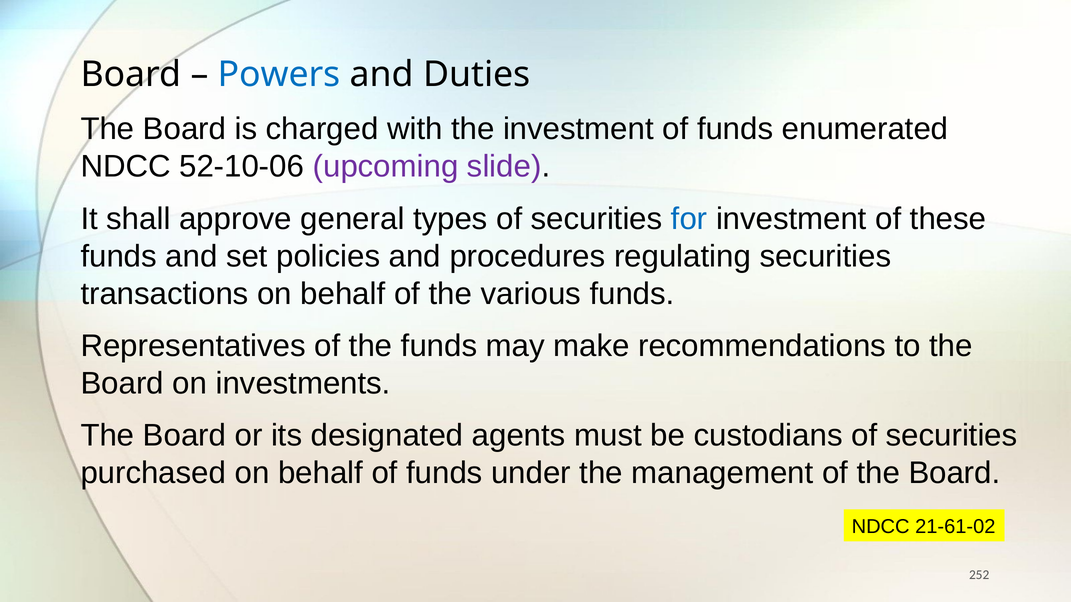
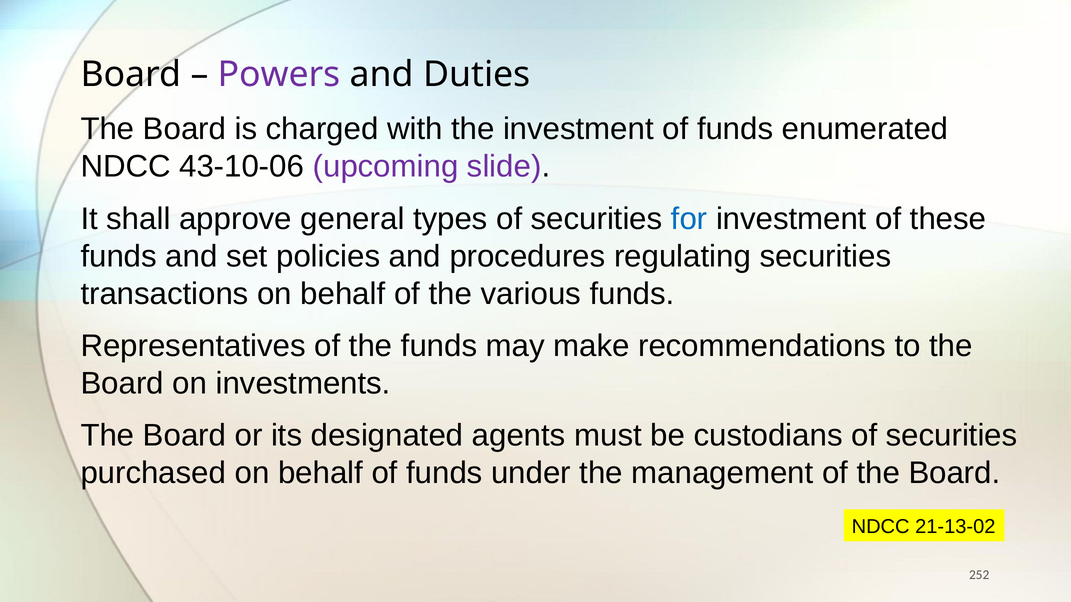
Powers colour: blue -> purple (279, 75)
52-10-06: 52-10-06 -> 43-10-06 (242, 167)
21-61-02: 21-61-02 -> 21-13-02 (955, 527)
